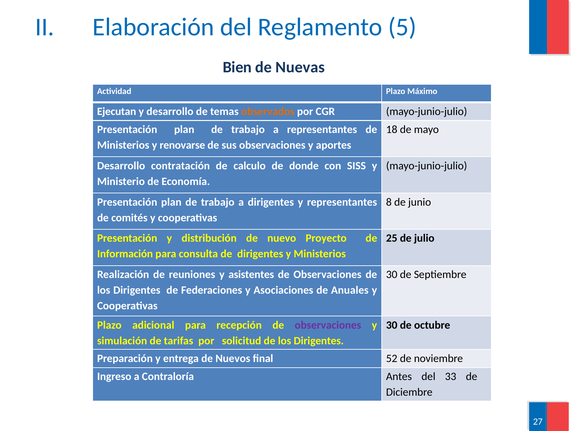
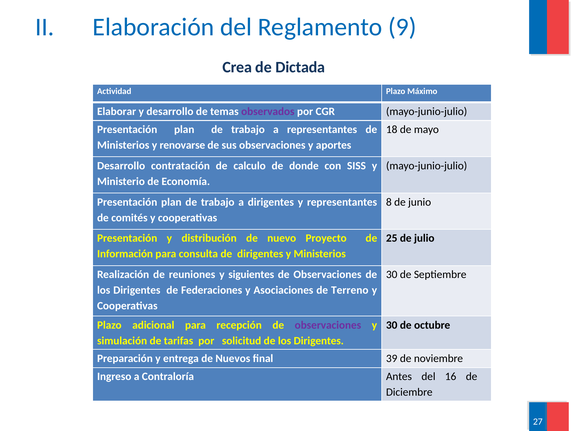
5: 5 -> 9 (402, 27)
Bien: Bien -> Crea (237, 67)
Nuevas: Nuevas -> Dictada (300, 67)
Ejecutan: Ejecutan -> Elaborar (117, 111)
observados colour: orange -> purple (268, 111)
asistentes: asistentes -> siguientes (251, 275)
Anuales: Anuales -> Terreno (350, 290)
52: 52 -> 39 (392, 359)
33: 33 -> 16 (451, 377)
